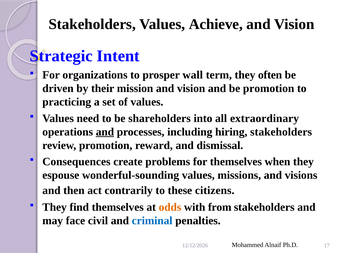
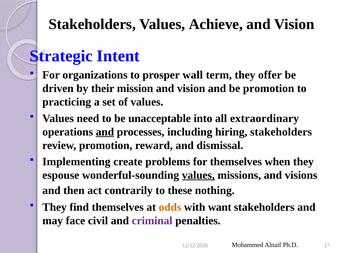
often: often -> offer (270, 75)
shareholders: shareholders -> unacceptable (160, 119)
Consequences: Consequences -> Implementing (76, 162)
values underline: none -> present (198, 175)
citizens: citizens -> nothing (215, 191)
from: from -> want (220, 208)
criminal colour: blue -> purple (152, 221)
